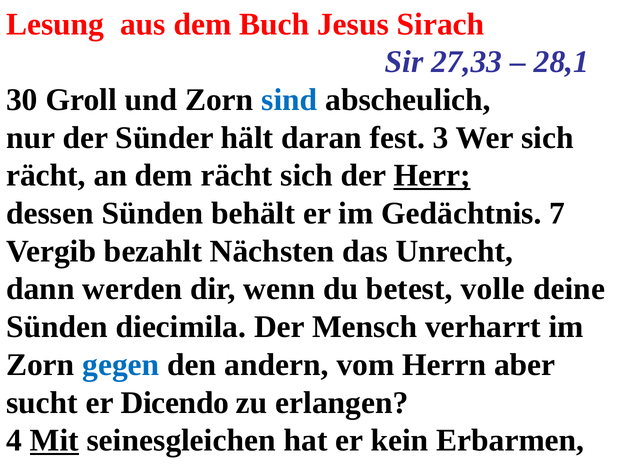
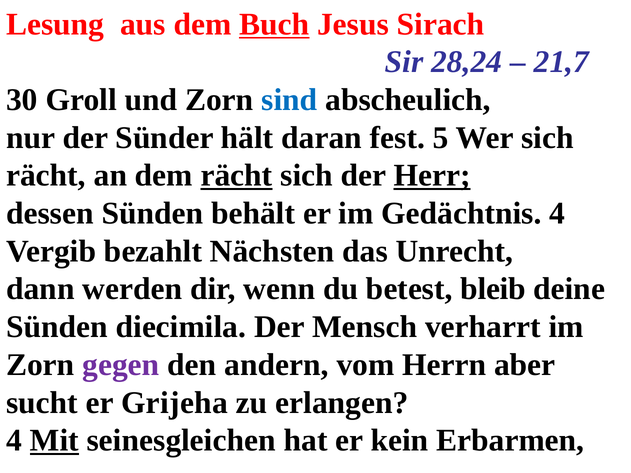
Buch underline: none -> present (274, 24)
27,33: 27,33 -> 28,24 (467, 62)
28,1: 28,1 -> 21,7 (561, 62)
3: 3 -> 5 (441, 138)
rächt underline: none -> present (236, 176)
Gedächtnis 7: 7 -> 4 (557, 214)
volle: volle -> bleib (493, 289)
gegen colour: blue -> purple (121, 365)
Dicendo: Dicendo -> Grijeha (175, 403)
